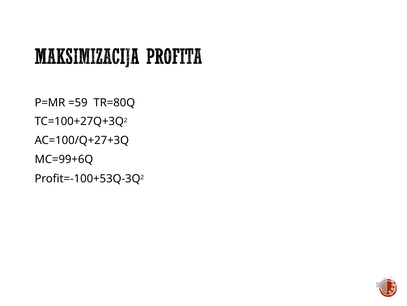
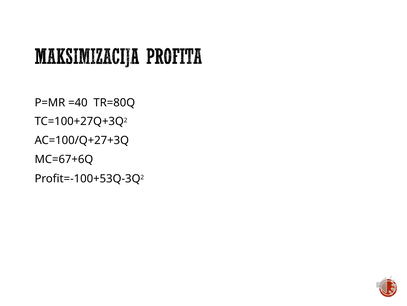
=59: =59 -> =40 (78, 102)
MC=99+6Q: MC=99+6Q -> MC=67+6Q (64, 159)
